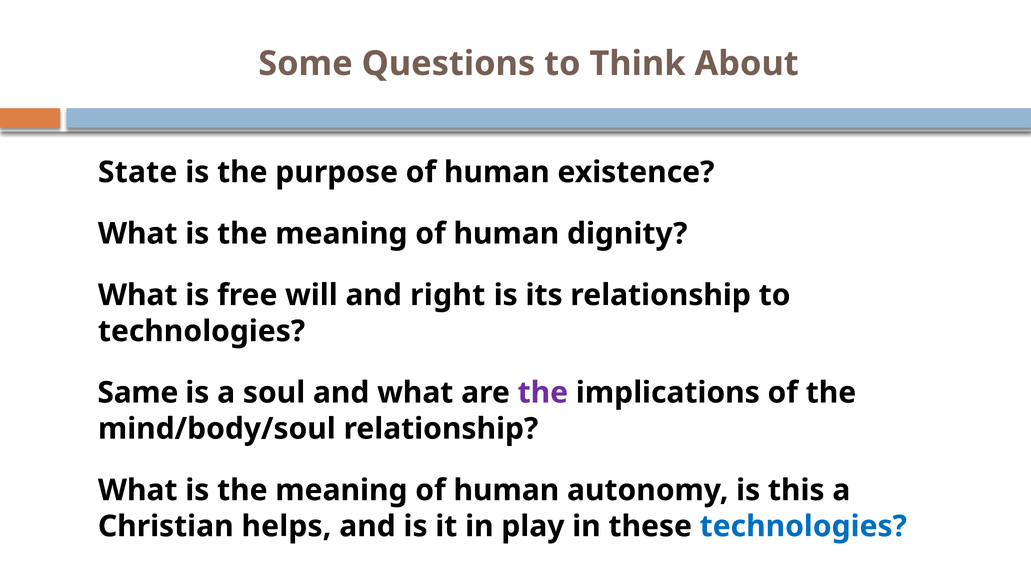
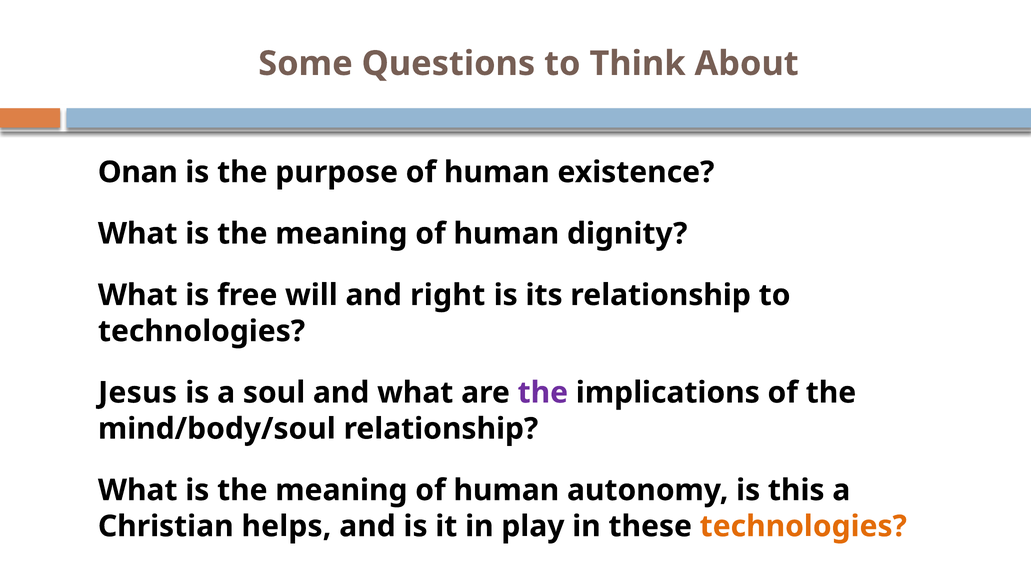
State: State -> Onan (138, 172)
Same: Same -> Jesus (138, 393)
technologies colour: blue -> orange (803, 526)
